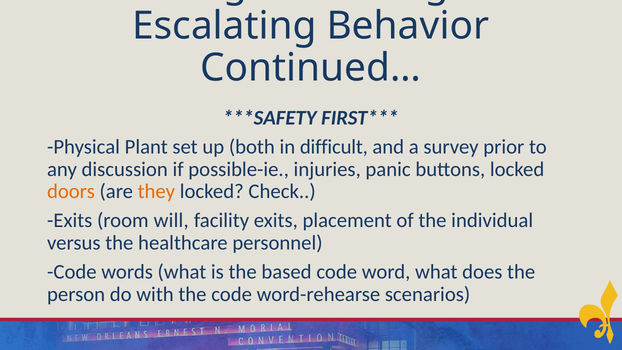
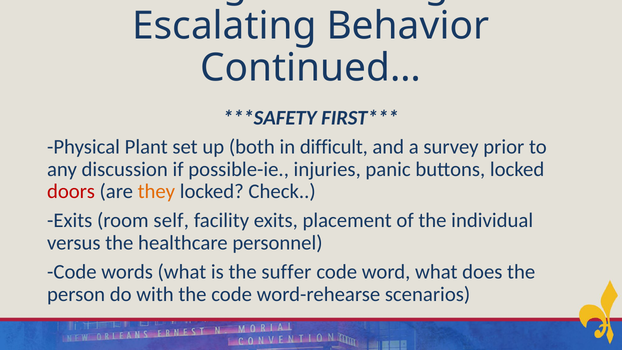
doors colour: orange -> red (71, 192)
will: will -> self (171, 220)
based: based -> suffer (286, 272)
